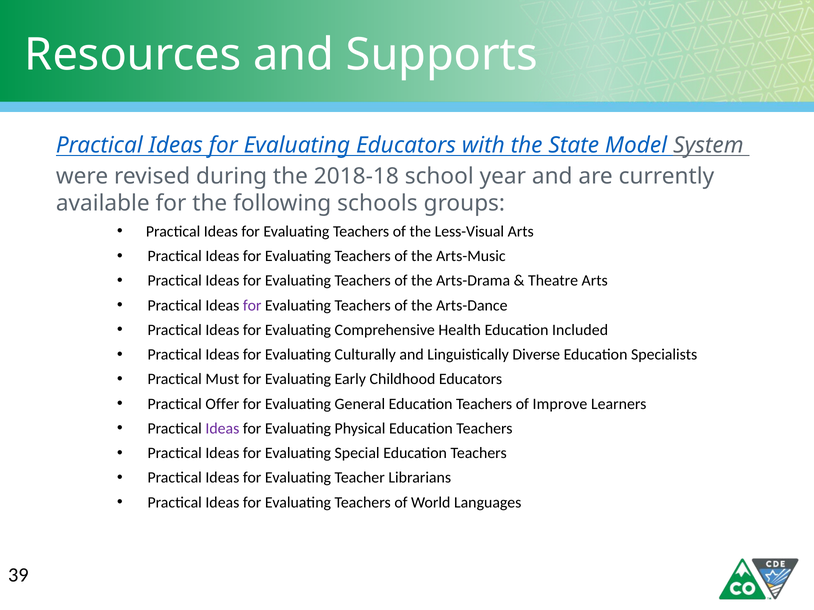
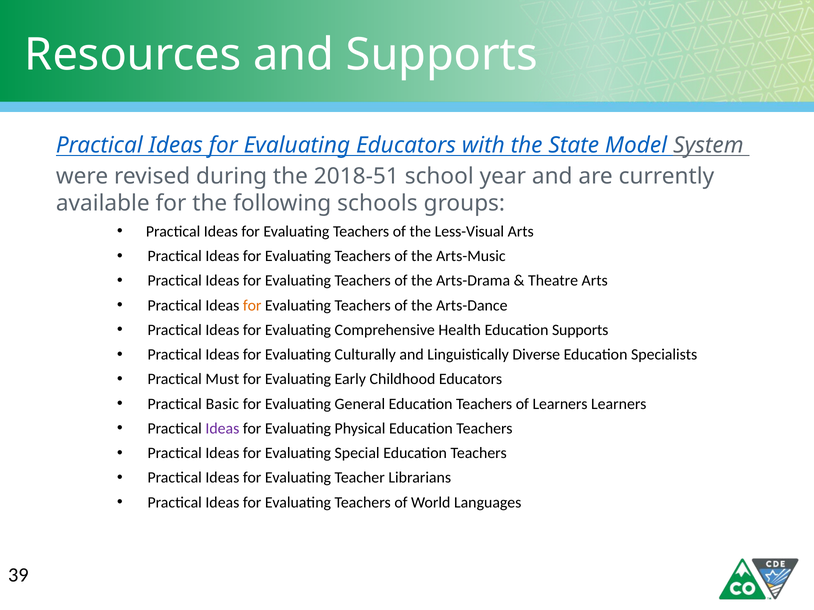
2018-18: 2018-18 -> 2018-51 (356, 176)
for colour: purple -> orange (252, 306)
Education Included: Included -> Supports (580, 330)
Offer: Offer -> Basic (222, 404)
of Improve: Improve -> Learners (560, 404)
